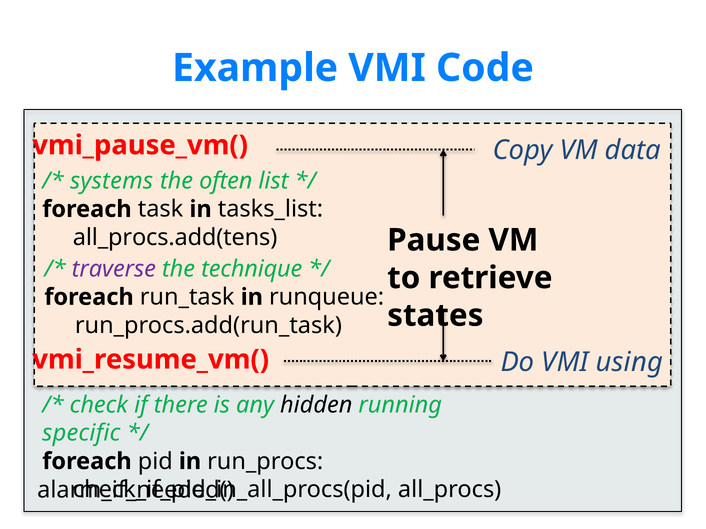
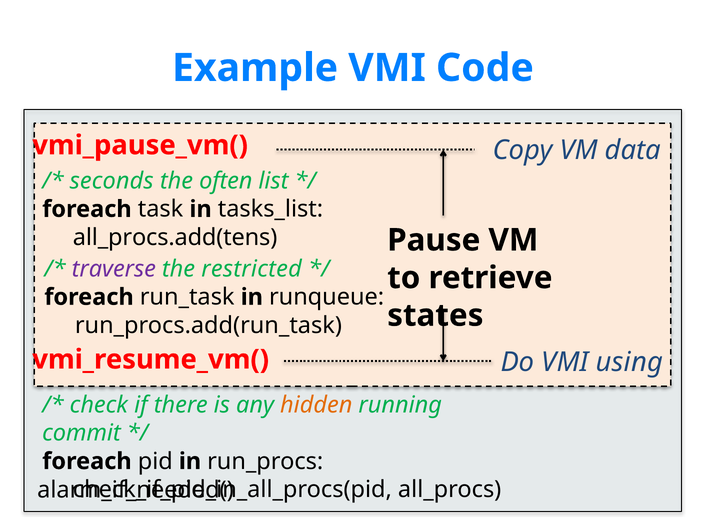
systems: systems -> seconds (112, 181)
technique: technique -> restricted (252, 269)
hidden colour: black -> orange (316, 405)
specific: specific -> commit (81, 434)
